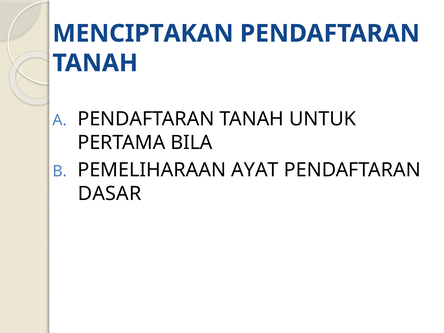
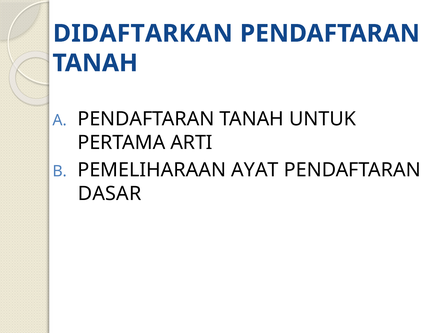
MENCIPTAKAN: MENCIPTAKAN -> DIDAFTARKAN (143, 33)
BILA: BILA -> ARTI (192, 143)
